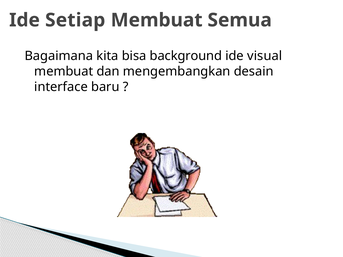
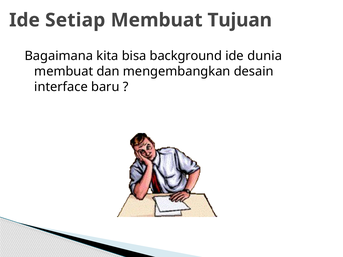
Semua: Semua -> Tujuan (240, 20)
visual: visual -> dunia (265, 56)
